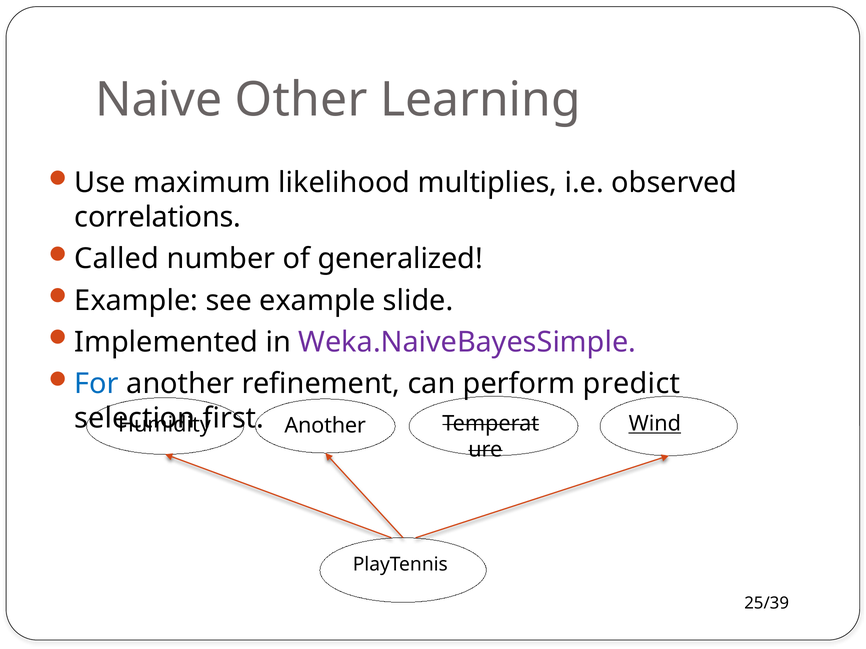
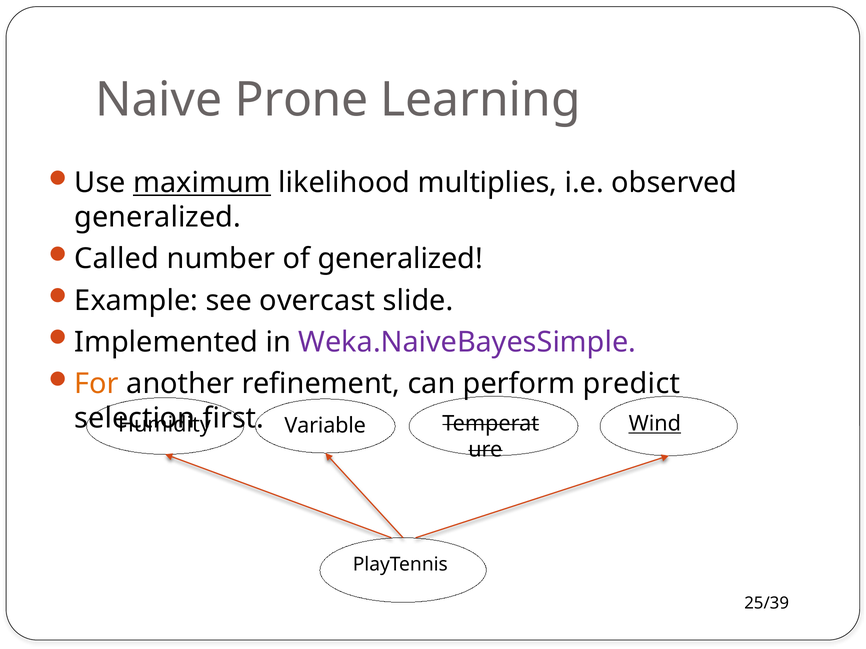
Other: Other -> Prone (302, 100)
maximum underline: none -> present (202, 183)
correlations: correlations -> generalized (158, 218)
see example: example -> overcast (317, 301)
For colour: blue -> orange (97, 384)
Another: Another -> Variable (325, 426)
